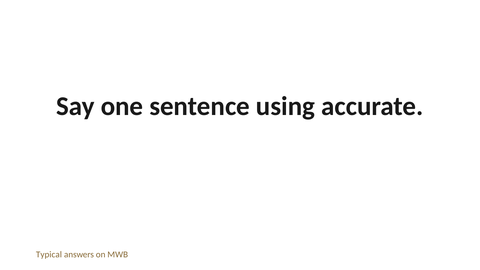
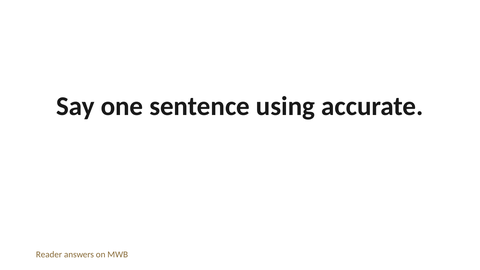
Typical: Typical -> Reader (49, 254)
